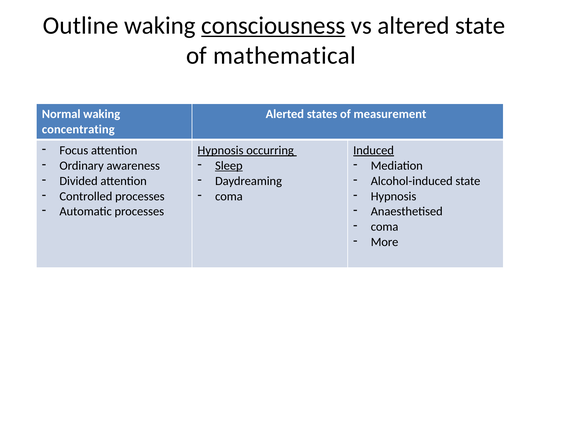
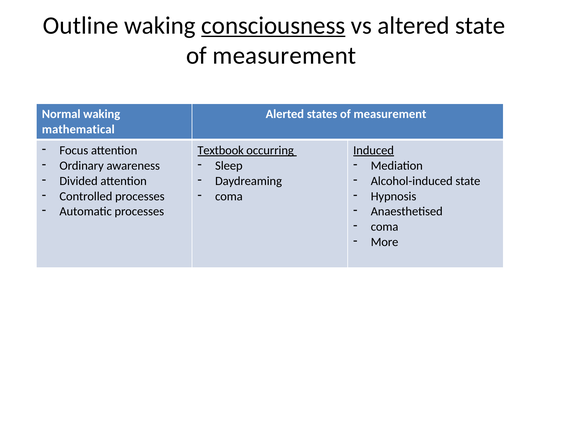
mathematical: mathematical -> measurement (284, 56)
concentrating: concentrating -> mathematical (78, 129)
Hypnosis: Hypnosis -> Textbook (221, 150)
Sleep underline: present -> none (229, 165)
